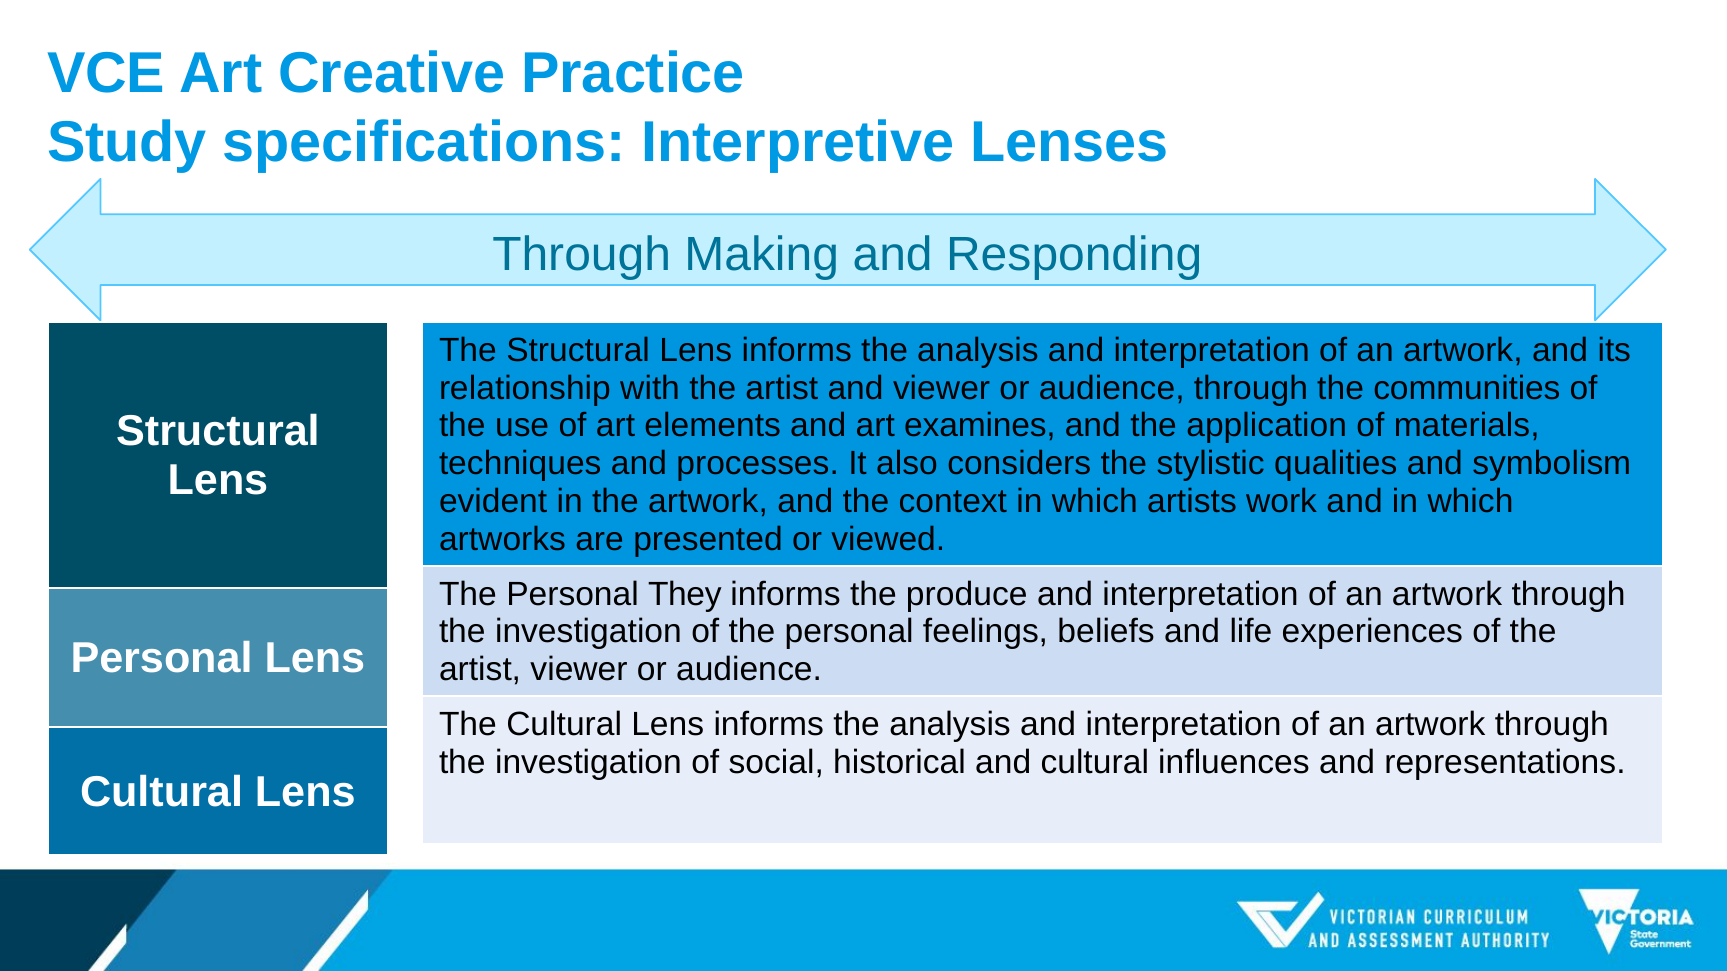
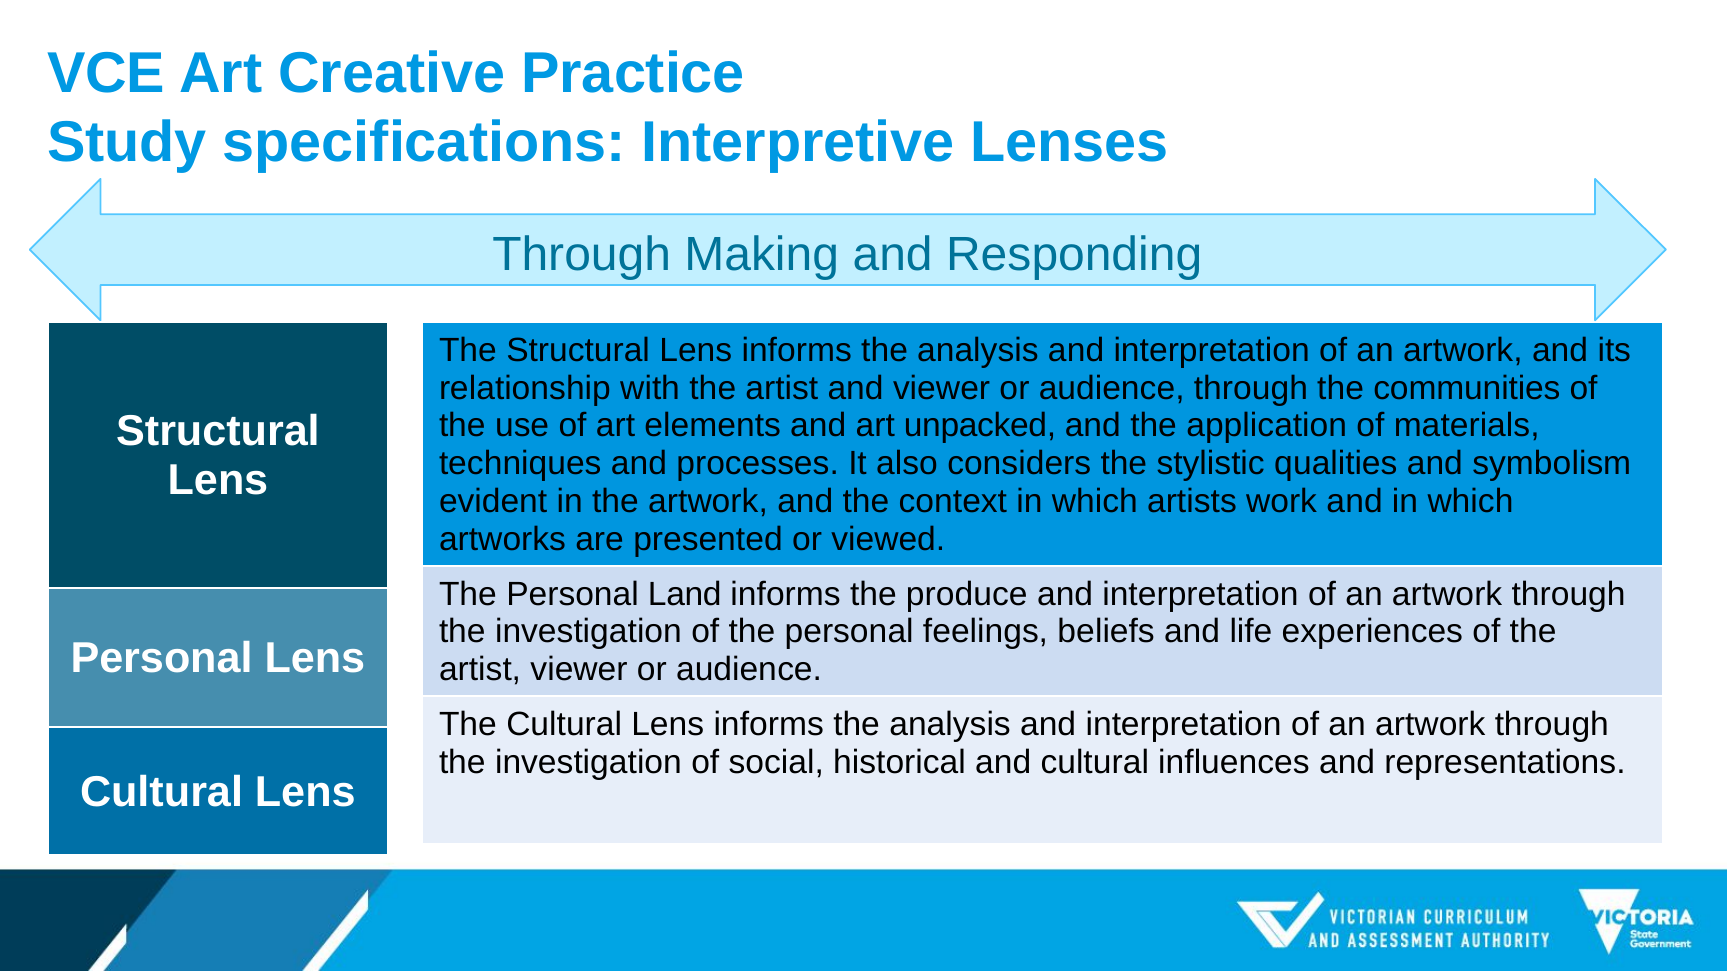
examines: examines -> unpacked (980, 426)
They: They -> Land (685, 594)
